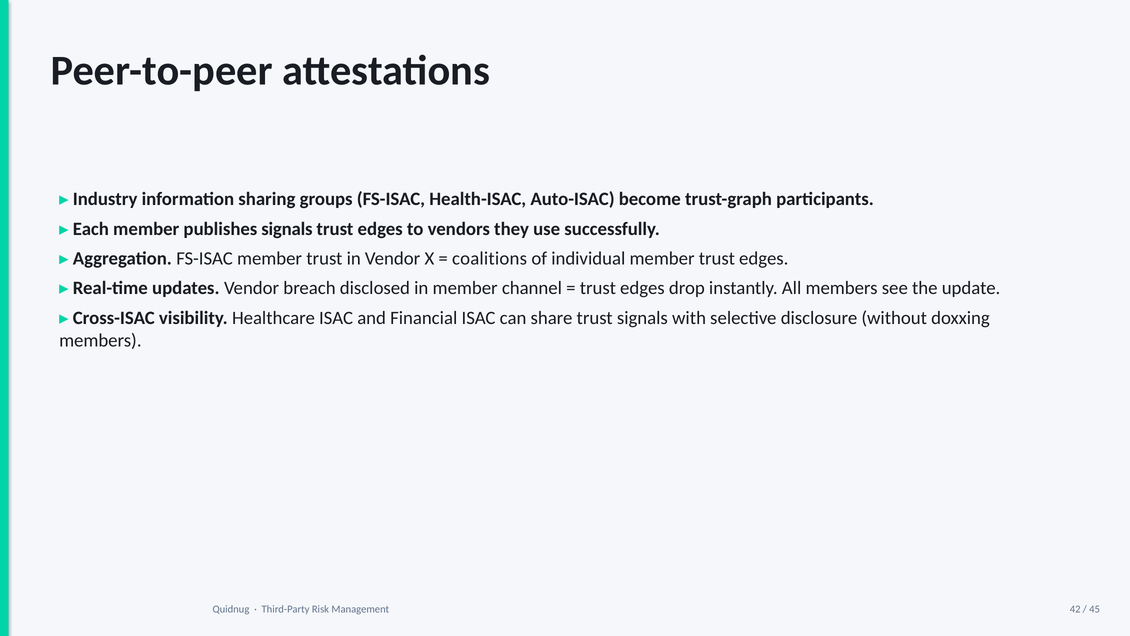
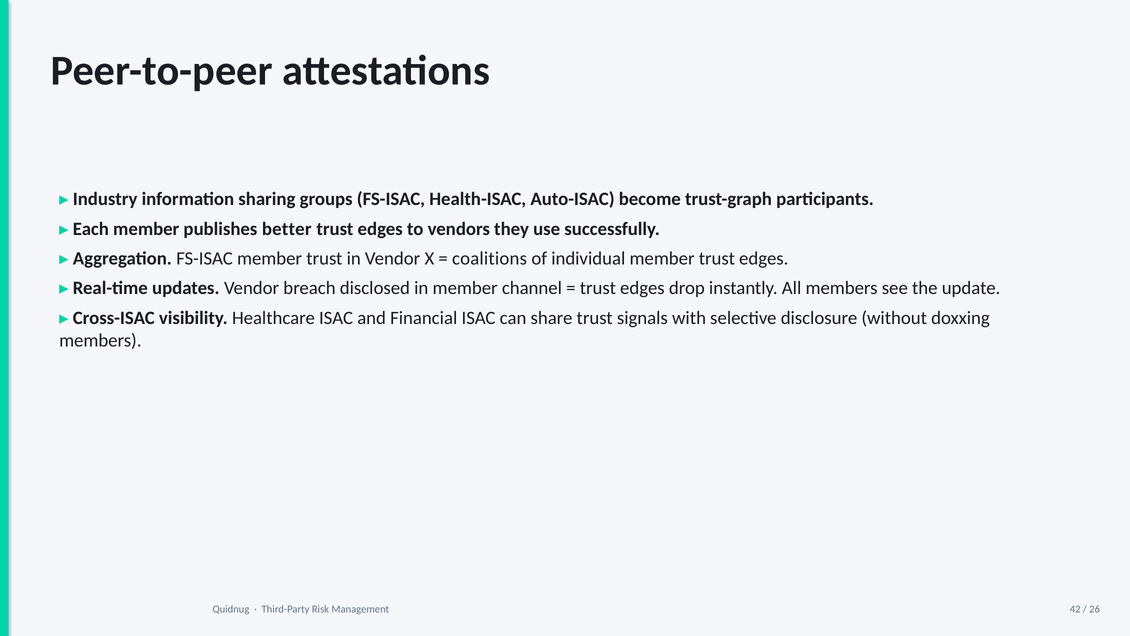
publishes signals: signals -> better (287, 229)
45: 45 -> 26 (1095, 609)
